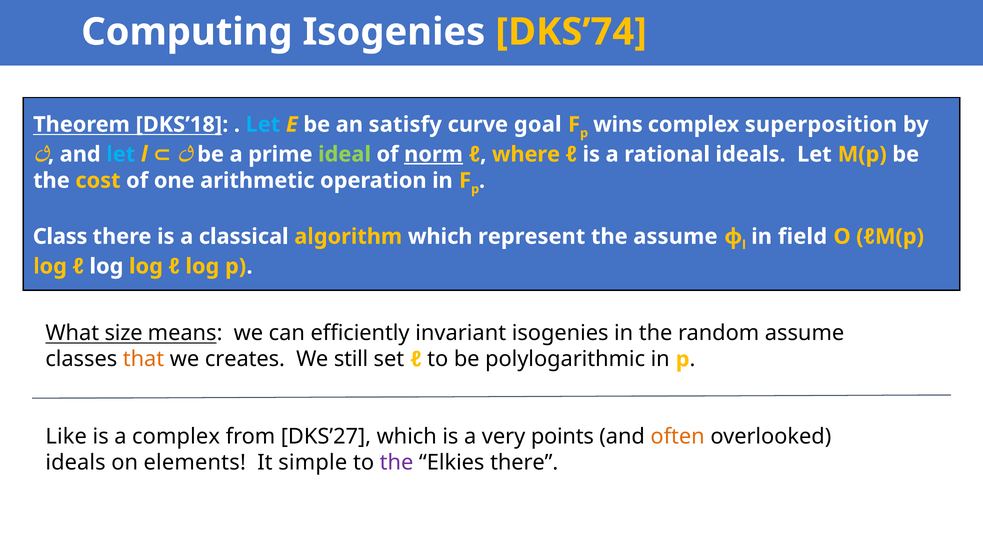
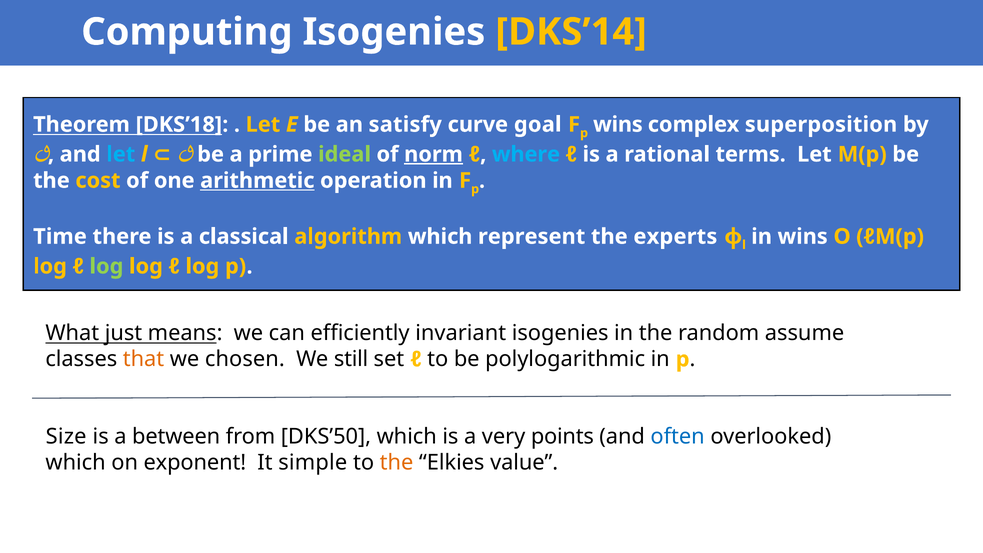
DKS’74: DKS’74 -> DKS’14 (571, 32)
Let colour: light blue -> yellow (263, 125)
where colour: yellow -> light blue (526, 154)
rational ideals: ideals -> terms (751, 154)
arithmetic underline: none -> present (257, 181)
Class: Class -> Time (60, 237)
the assume: assume -> experts (675, 237)
in field: field -> wins (803, 237)
log colour: white -> light green (107, 266)
size: size -> just (124, 333)
creates: creates -> chosen (245, 359)
Like: Like -> Size (66, 436)
a complex: complex -> between (176, 436)
DKS’27: DKS’27 -> DKS’50 (326, 436)
often colour: orange -> blue (678, 436)
ideals: ideals -> which (76, 462)
elements: elements -> exponent (195, 462)
the colour: purple -> orange (397, 462)
Elkies there: there -> value (524, 462)
